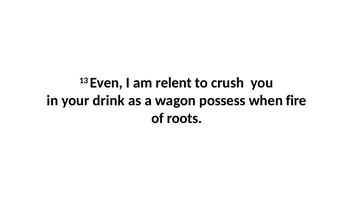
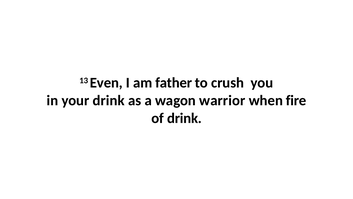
relent: relent -> father (174, 83)
possess: possess -> warrior (222, 100)
of roots: roots -> drink (184, 118)
